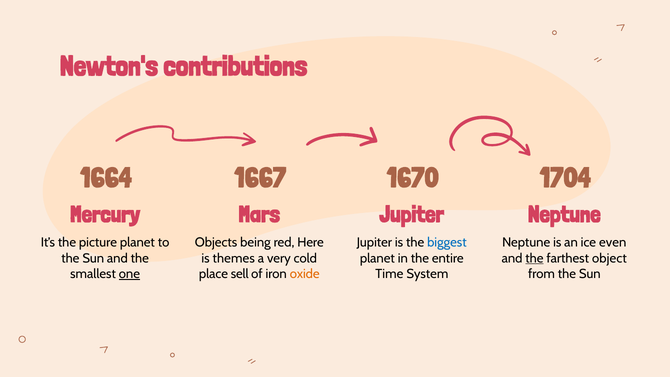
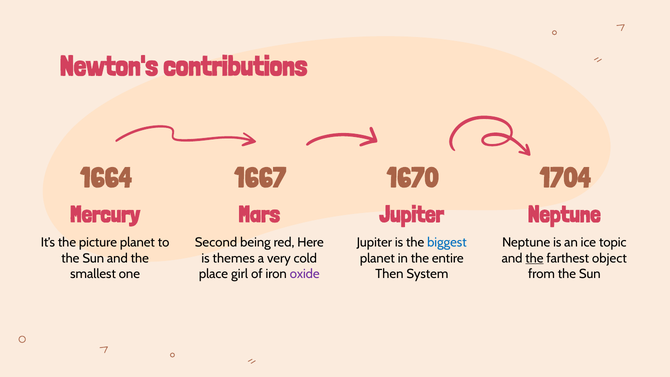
Objects: Objects -> Second (216, 242)
even: even -> topic (613, 242)
one underline: present -> none (129, 274)
sell: sell -> girl (240, 274)
oxide colour: orange -> purple (305, 274)
Time: Time -> Then (389, 274)
